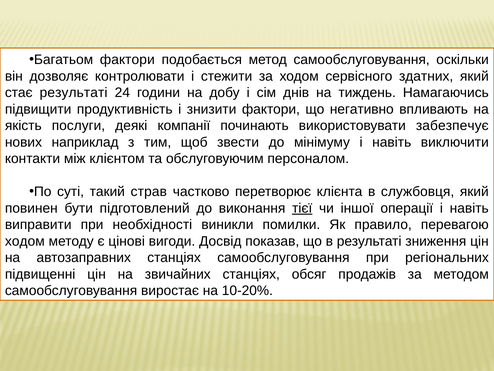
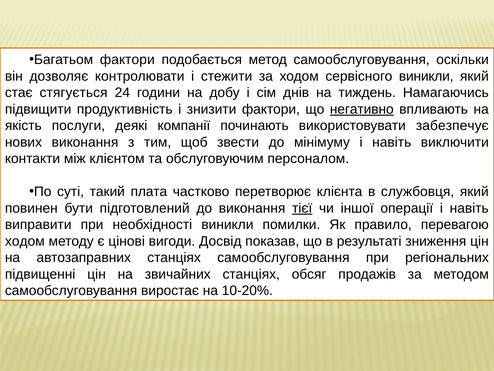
сервісного здатних: здатних -> виникли (426, 76)
стає результаті: результаті -> стягується (74, 93)
негативно underline: none -> present (362, 109)
нових наприклад: наприклад -> виконання (85, 142)
страв: страв -> плата (149, 191)
